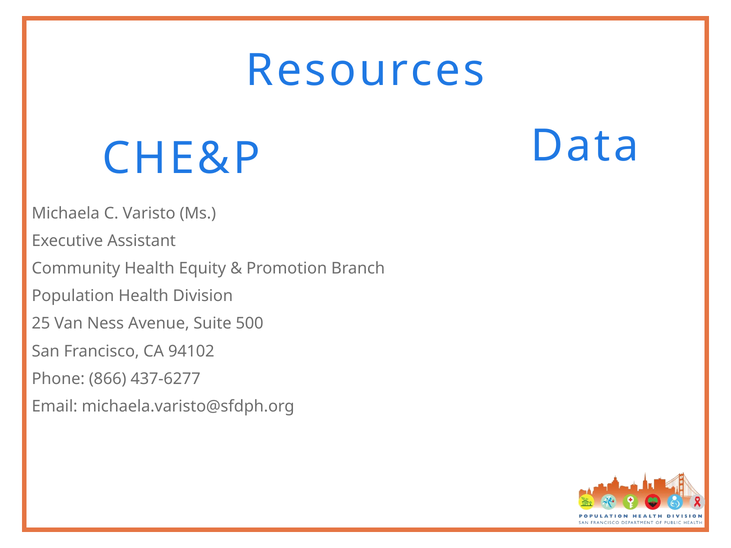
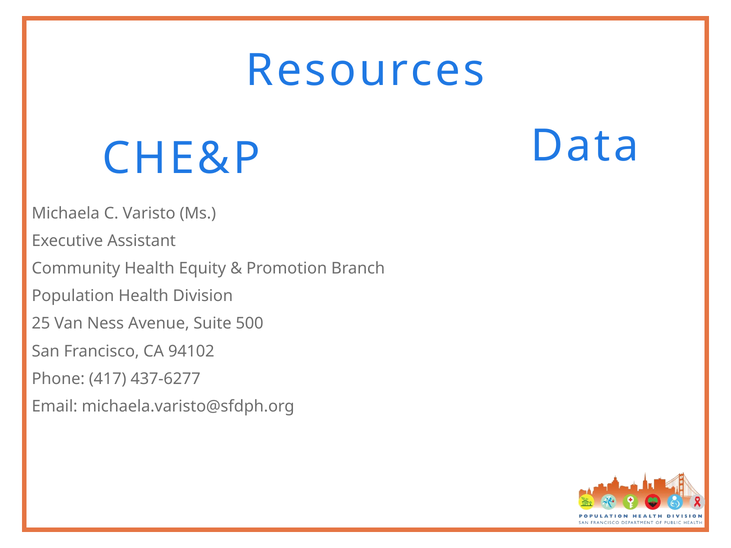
866: 866 -> 417 (108, 379)
